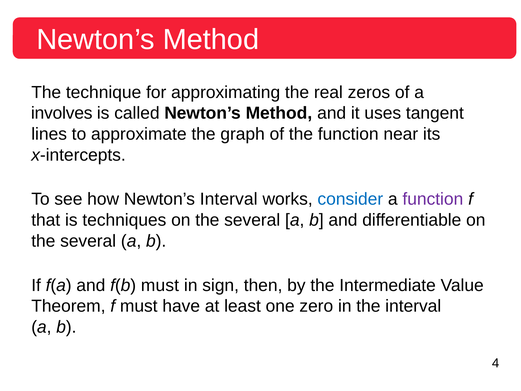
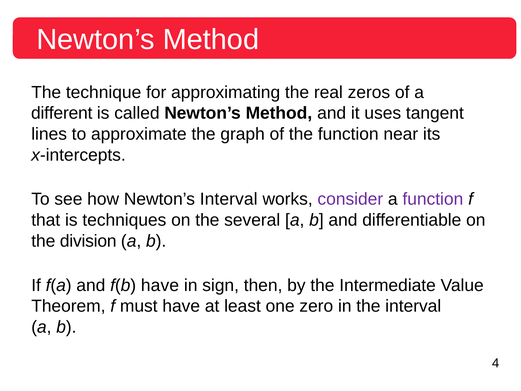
involves: involves -> different (62, 113)
consider colour: blue -> purple (350, 199)
several: several -> division (88, 241)
f(b must: must -> have (160, 285)
